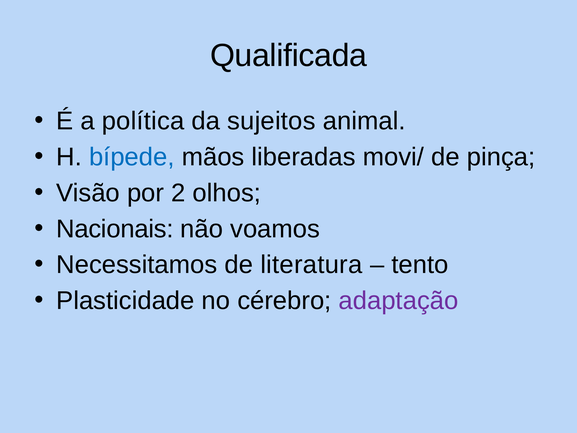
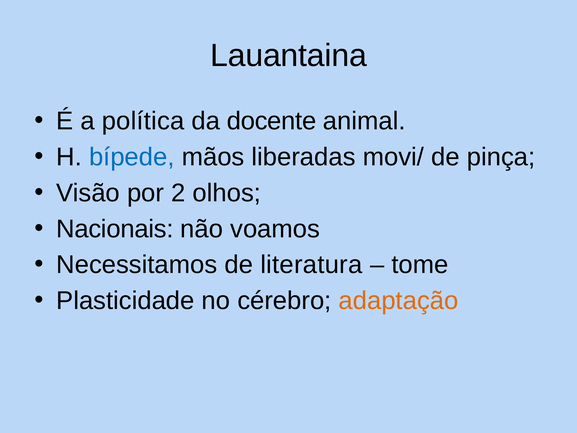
Qualificada: Qualificada -> Lauantaina (289, 56)
sujeitos: sujeitos -> docente (272, 121)
tento: tento -> tome (420, 265)
adaptação colour: purple -> orange (398, 301)
